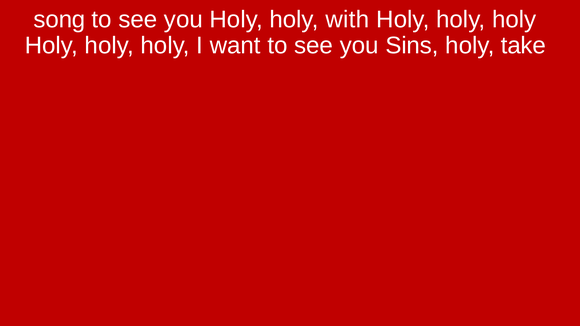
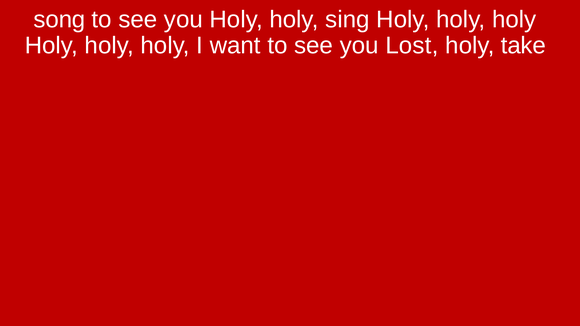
with: with -> sing (347, 20)
Sins: Sins -> Lost (412, 46)
